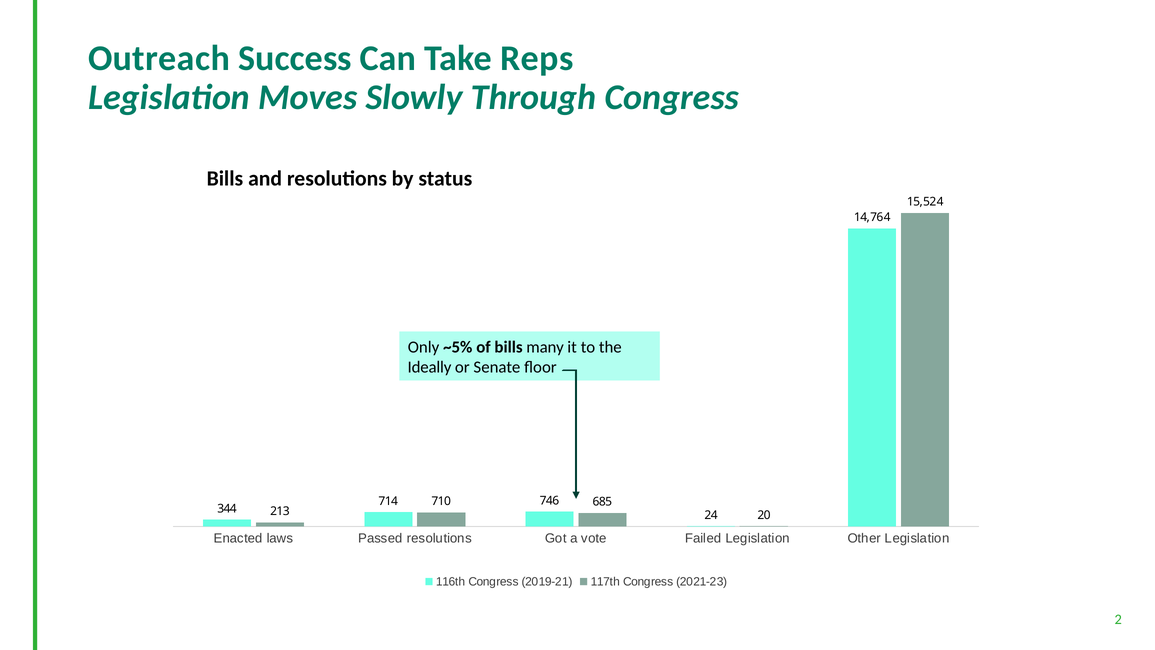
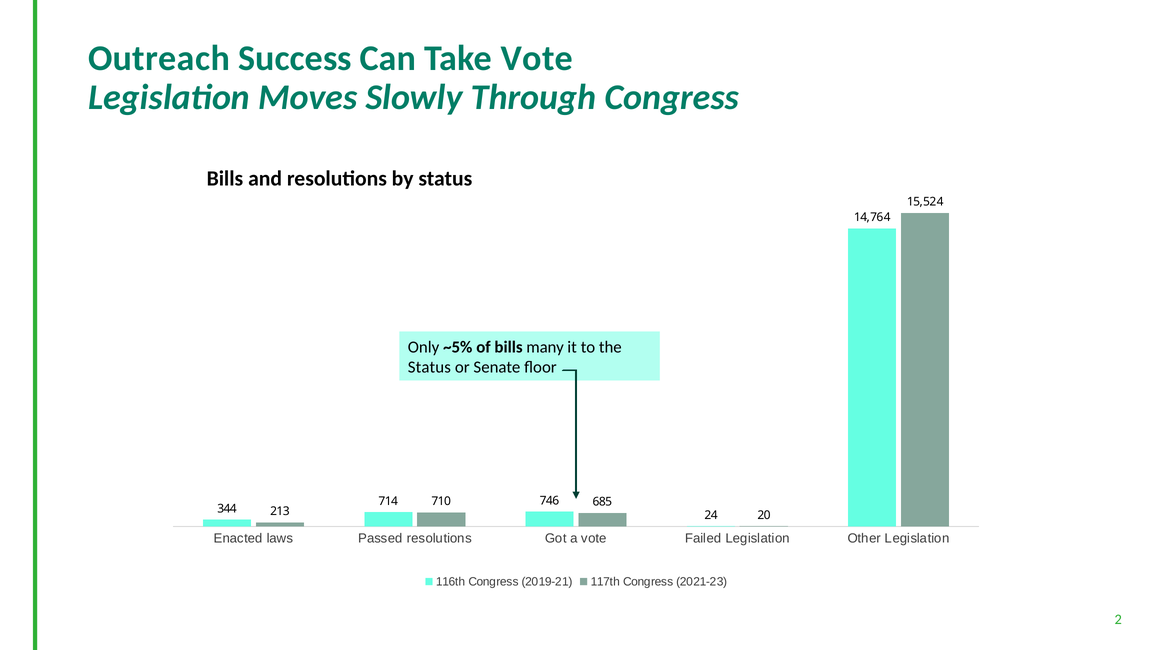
Take Reps: Reps -> Vote (537, 58)
Ideally: Ideally -> Status (429, 367)
